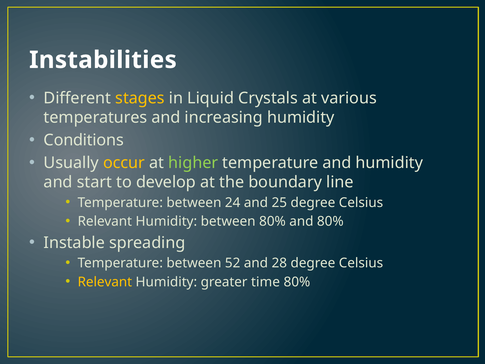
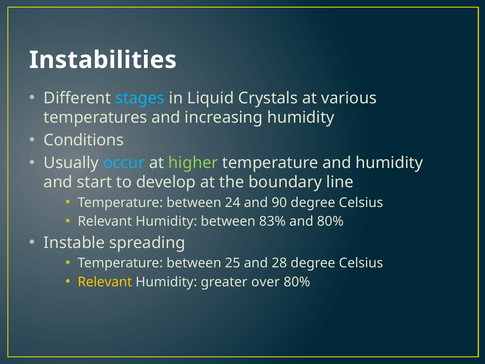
stages colour: yellow -> light blue (140, 98)
occur colour: yellow -> light blue (124, 163)
25: 25 -> 90 (279, 202)
between 80%: 80% -> 83% (272, 221)
52: 52 -> 25 (233, 263)
time: time -> over (266, 282)
